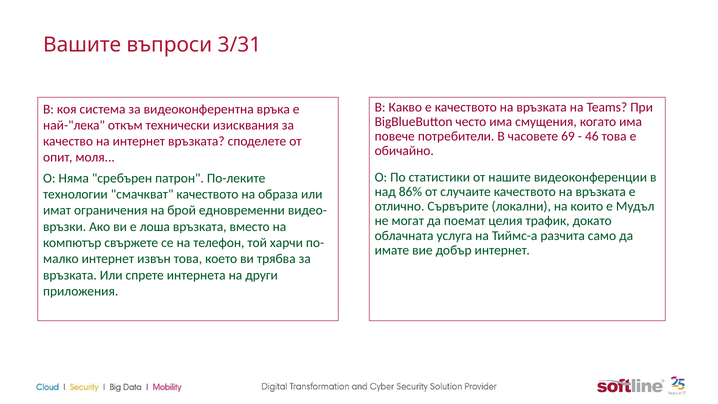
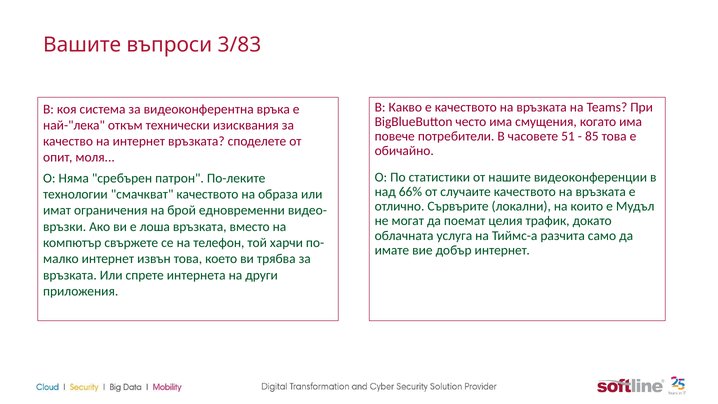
3/31: 3/31 -> 3/83 (239, 45)
69: 69 -> 51 (568, 136)
46: 46 -> 85 (592, 136)
86%: 86% -> 66% (410, 192)
